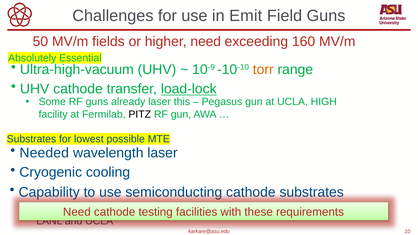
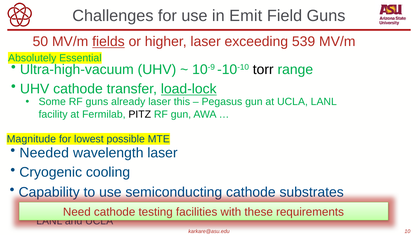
fields underline: none -> present (108, 42)
higher need: need -> laser (206, 42)
160: 160 -> 539 (304, 42)
torr colour: orange -> black (263, 69)
UCLA HIGH: HIGH -> LANL (324, 102)
Substrates: Substrates -> Magnitude (31, 139)
